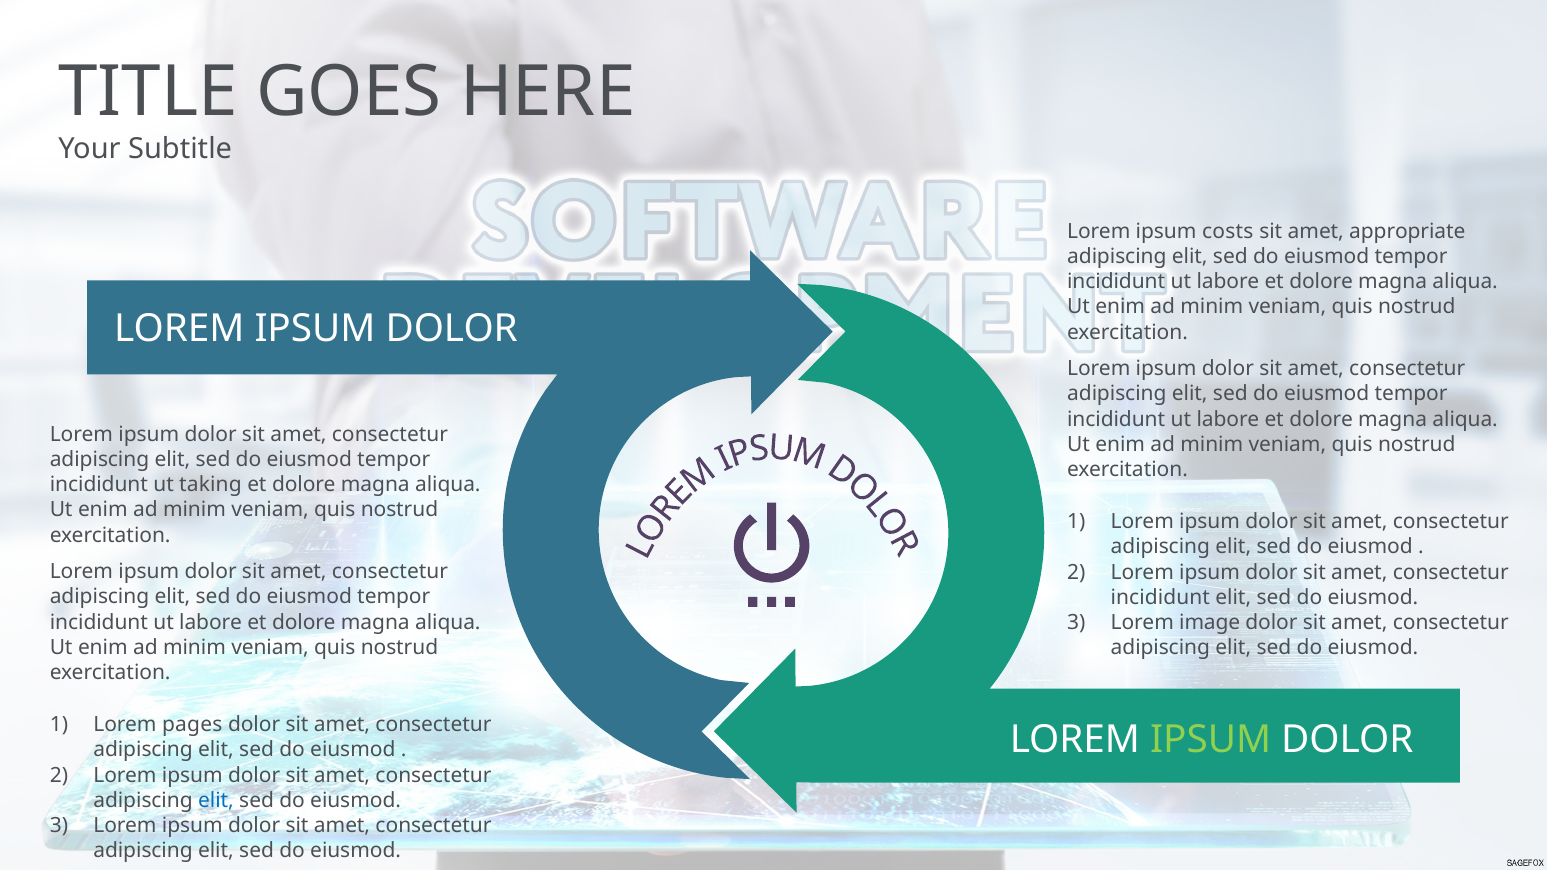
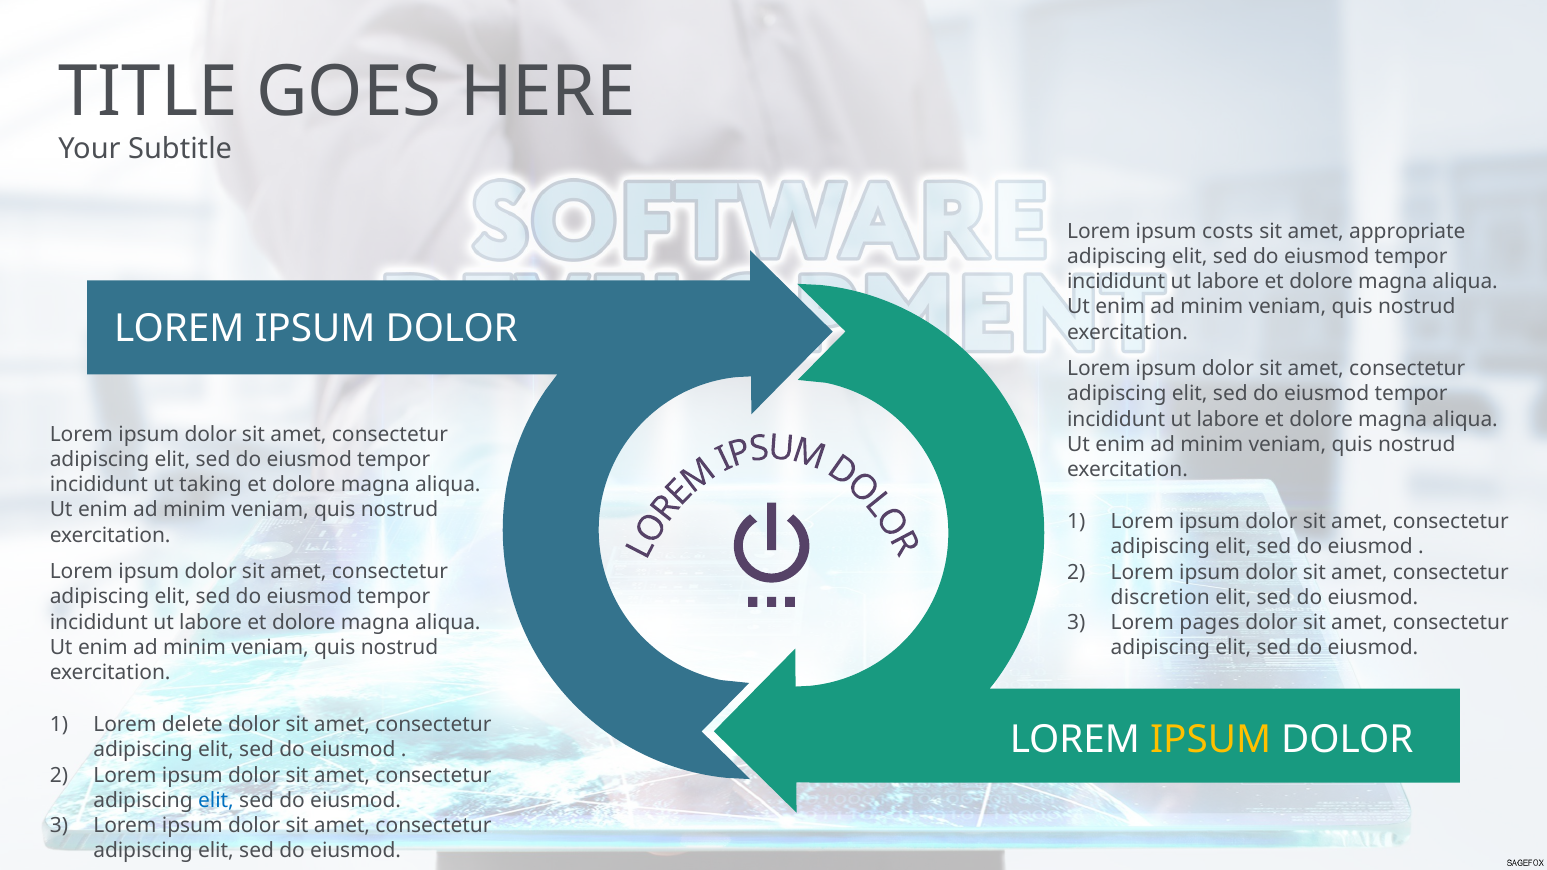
incididunt: incididunt -> discretion (1160, 597)
image: image -> pages (1210, 623)
pages: pages -> delete (192, 725)
IPSUM colour: light green -> yellow (1211, 740)
